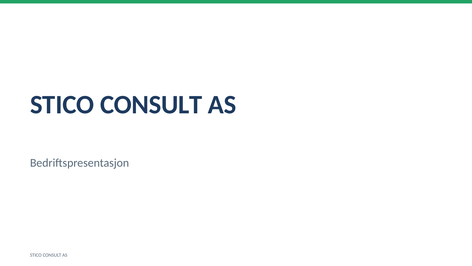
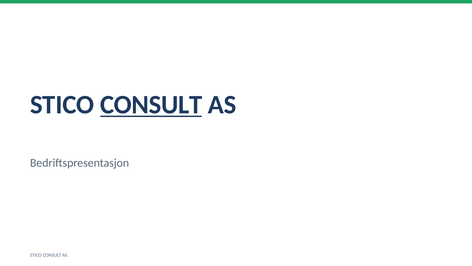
CONSULT underline: none -> present (151, 105)
